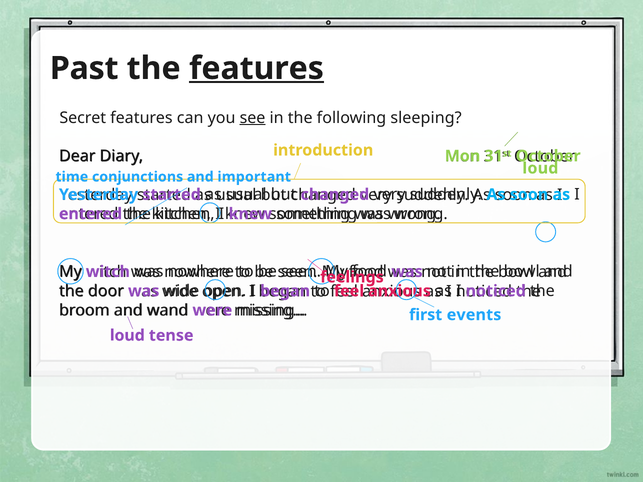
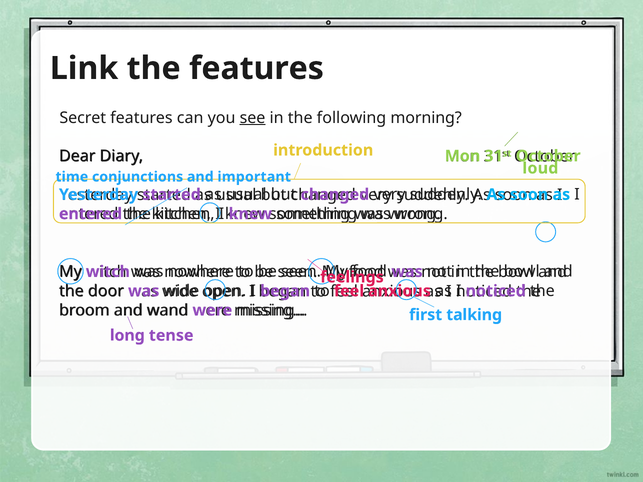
Past: Past -> Link (84, 68)
features underline: present -> none (256, 68)
sleeping: sleeping -> morning (426, 118)
events: events -> talking (474, 315)
loud: loud -> long (127, 336)
